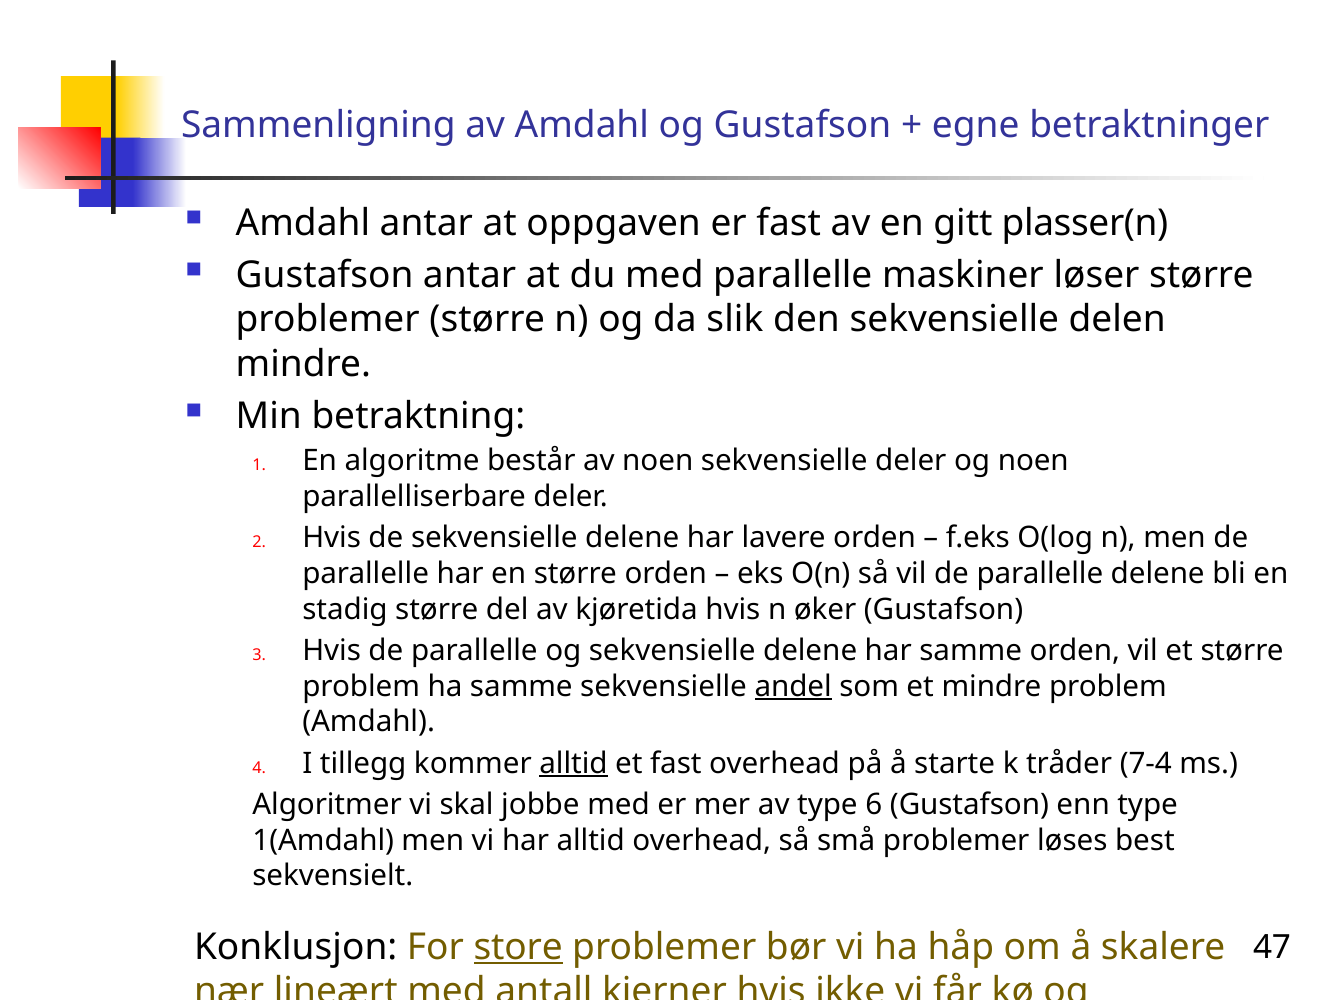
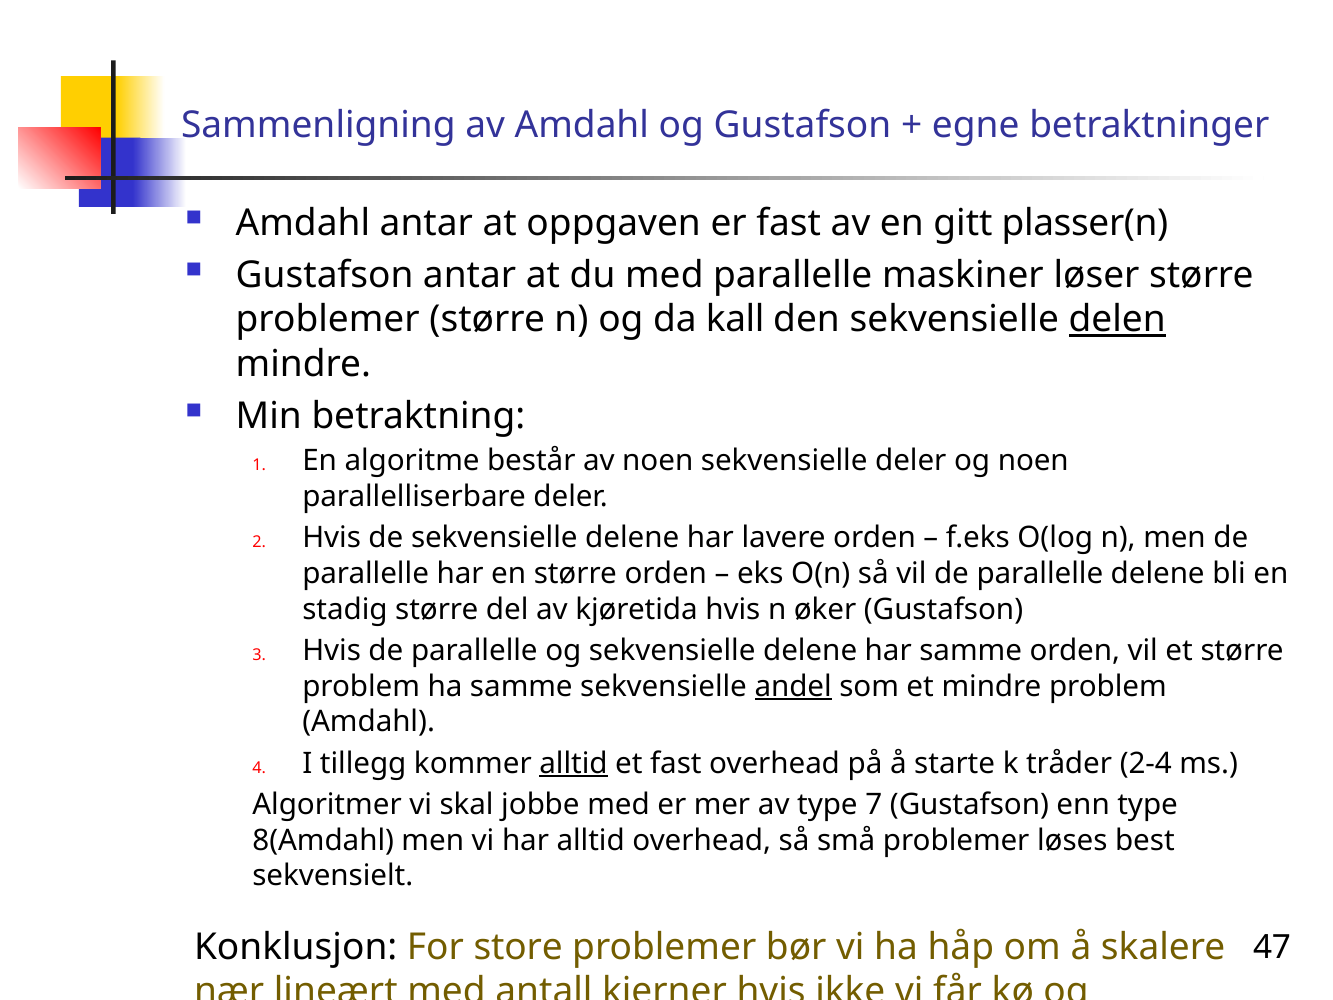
slik: slik -> kall (735, 319)
delen underline: none -> present (1117, 319)
7-4: 7-4 -> 2-4 (1146, 763)
6: 6 -> 7 (874, 805)
1(Amdahl: 1(Amdahl -> 8(Amdahl (323, 840)
store underline: present -> none (518, 947)
